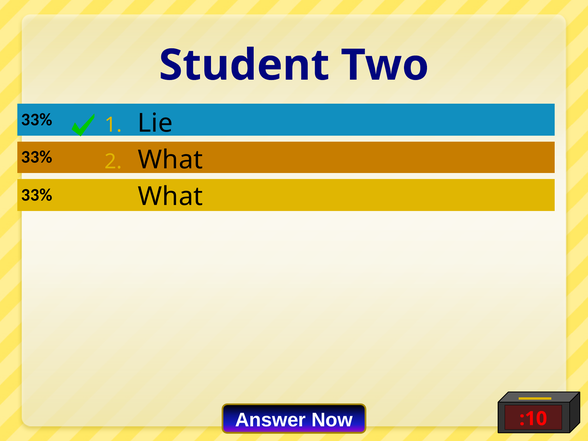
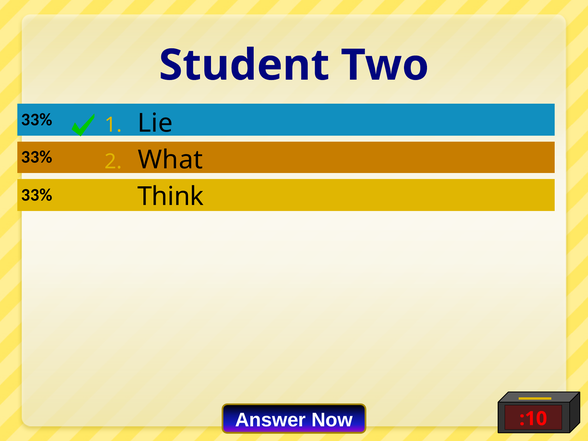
What: What -> Think (171, 197)
